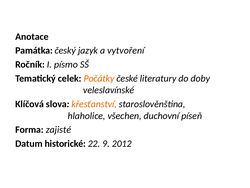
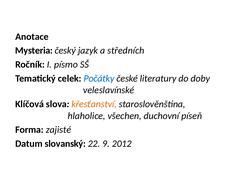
Památka: Památka -> Mysteria (34, 50)
vytvoření: vytvoření -> středních (126, 50)
Počátky colour: orange -> blue (99, 78)
historické: historické -> slovanský (65, 143)
